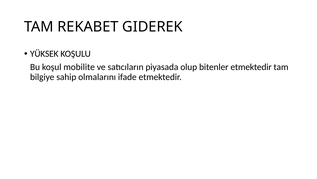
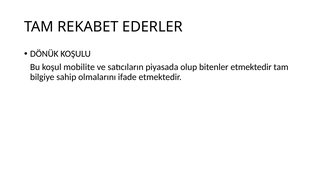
GIDEREK: GIDEREK -> EDERLER (152, 27)
YÜKSEK: YÜKSEK -> DÖNÜK (44, 54)
